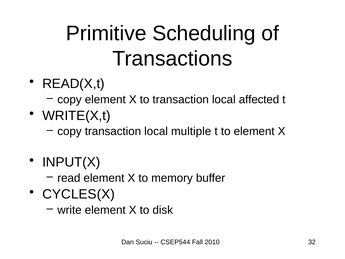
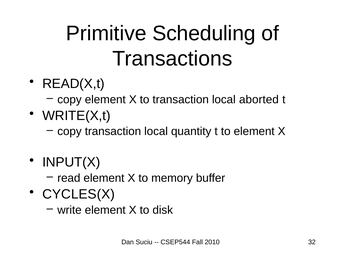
affected: affected -> aborted (259, 99)
multiple: multiple -> quantity (191, 131)
